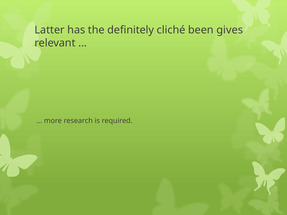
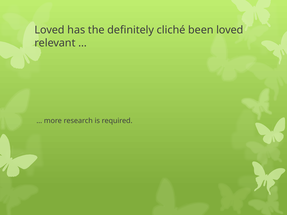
Latter: Latter -> Loved (50, 30)
been gives: gives -> loved (230, 30)
